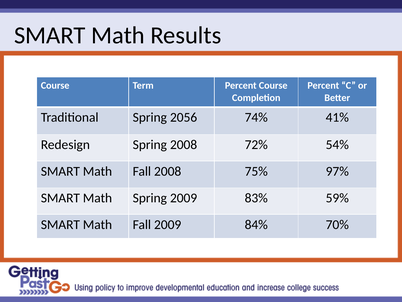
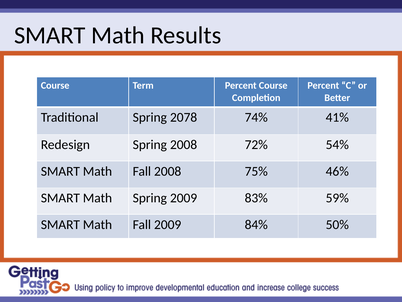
2056: 2056 -> 2078 (184, 117)
97%: 97% -> 46% (337, 171)
70%: 70% -> 50% (337, 224)
